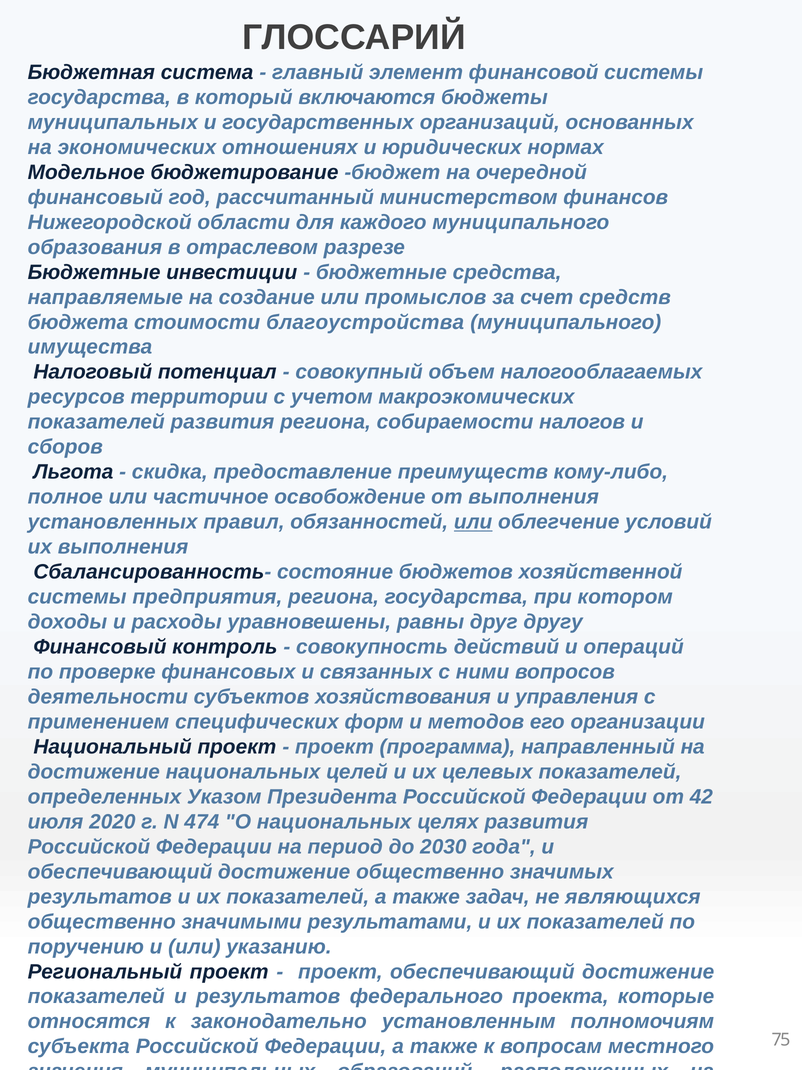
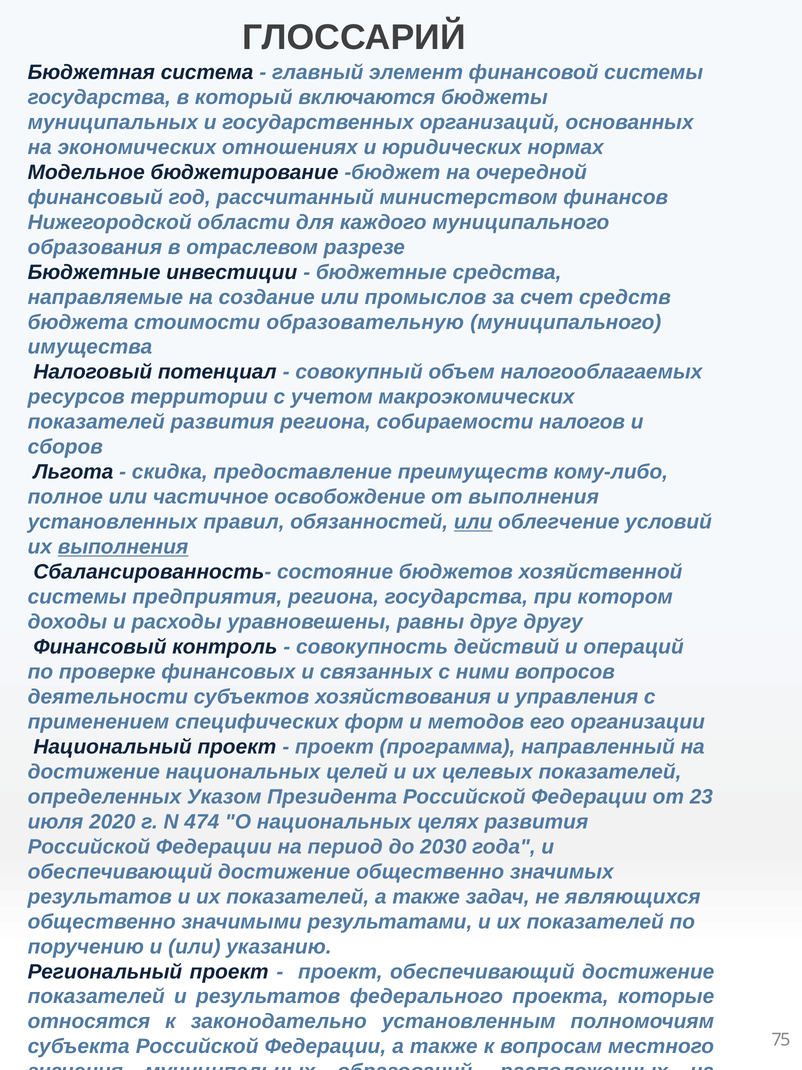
благоустройства: благоустройства -> образовательную (365, 322)
выполнения underline: none -> present (123, 547)
42: 42 -> 23 (701, 796)
